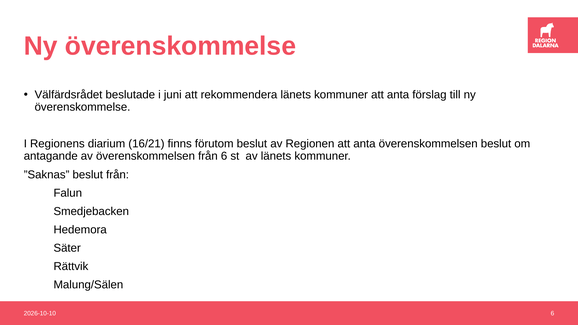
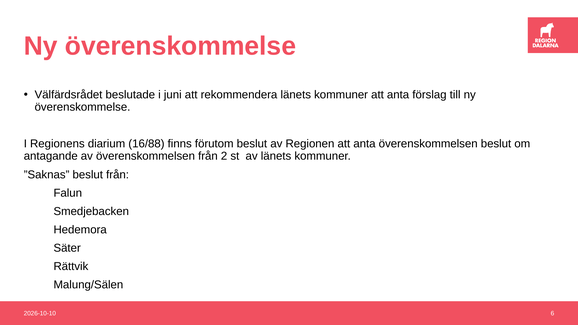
16/21: 16/21 -> 16/88 (146, 144)
från 6: 6 -> 2 (224, 156)
